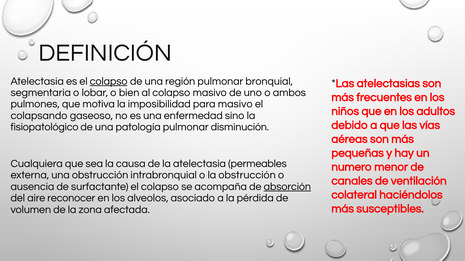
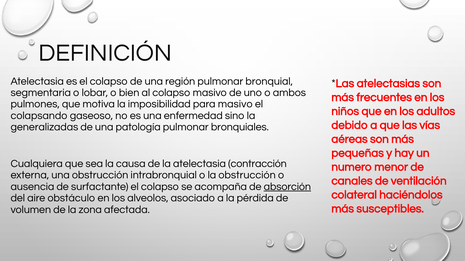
colapso underline: present -> none (109, 81)
fisiopatológico: fisiopatológico -> generalizadas (44, 127)
disminución: disminución -> bronquiales (240, 127)
permeables: permeables -> contracción (257, 164)
reconocer: reconocer -> obstáculo (71, 198)
